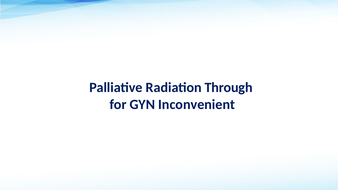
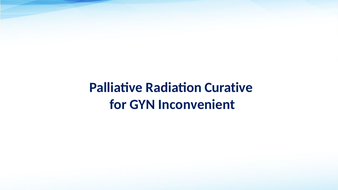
Through: Through -> Curative (229, 88)
